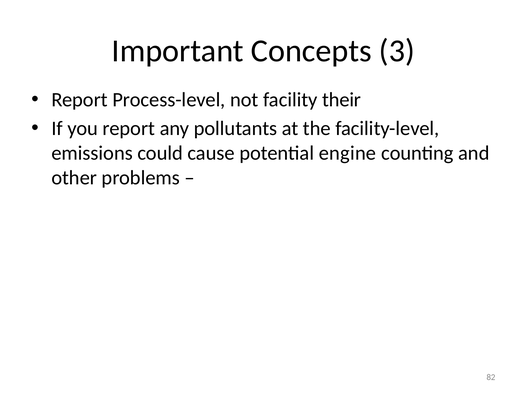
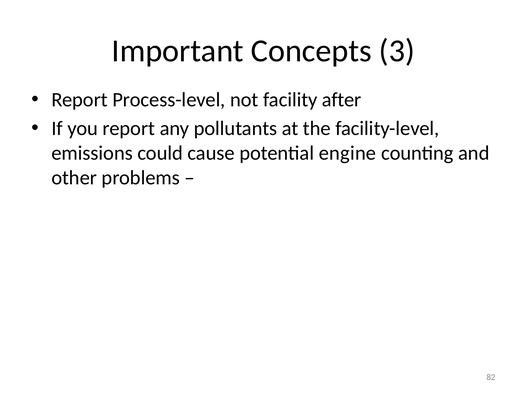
their: their -> after (342, 100)
